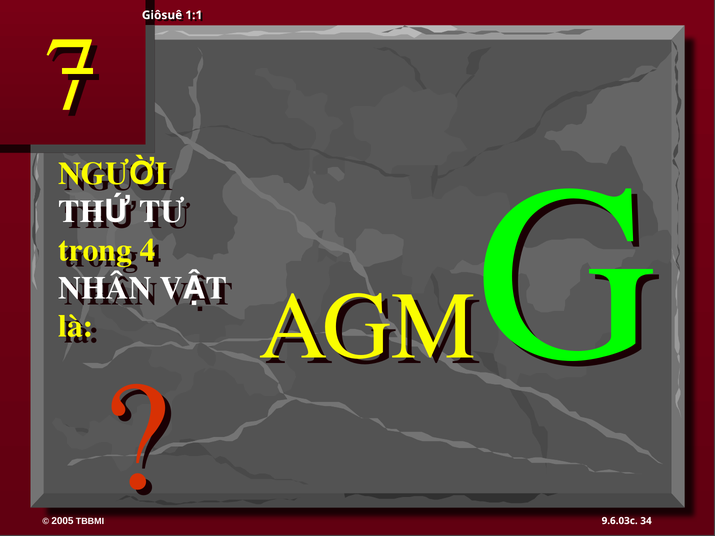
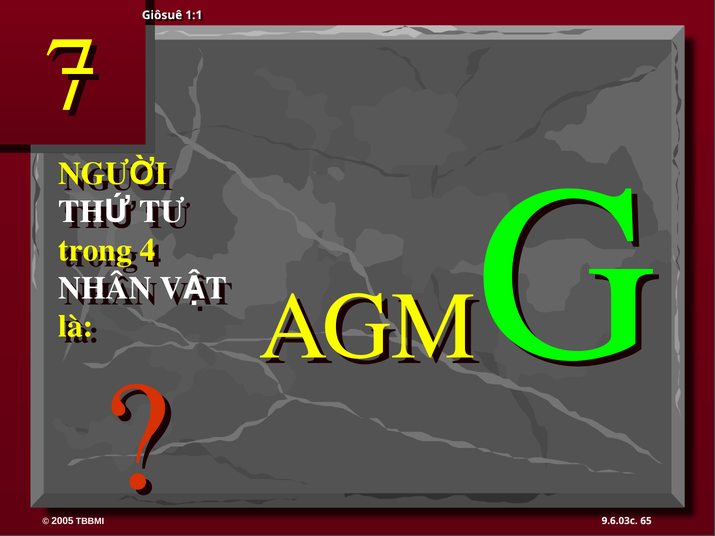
34: 34 -> 65 (646, 521)
